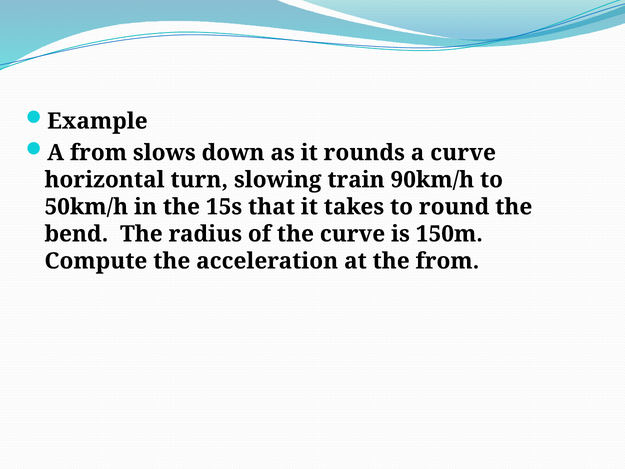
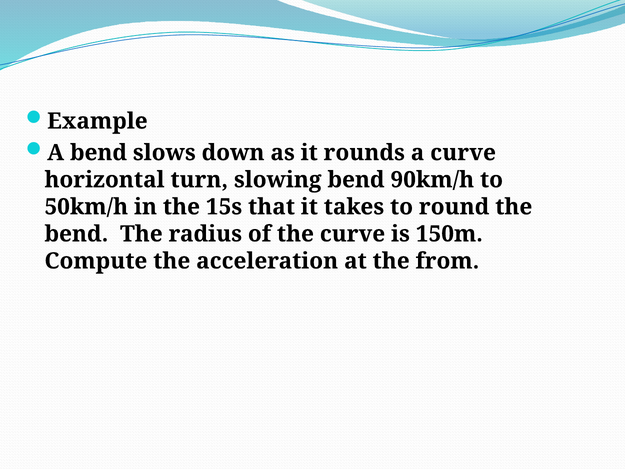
A from: from -> bend (98, 153)
slowing train: train -> bend (356, 180)
